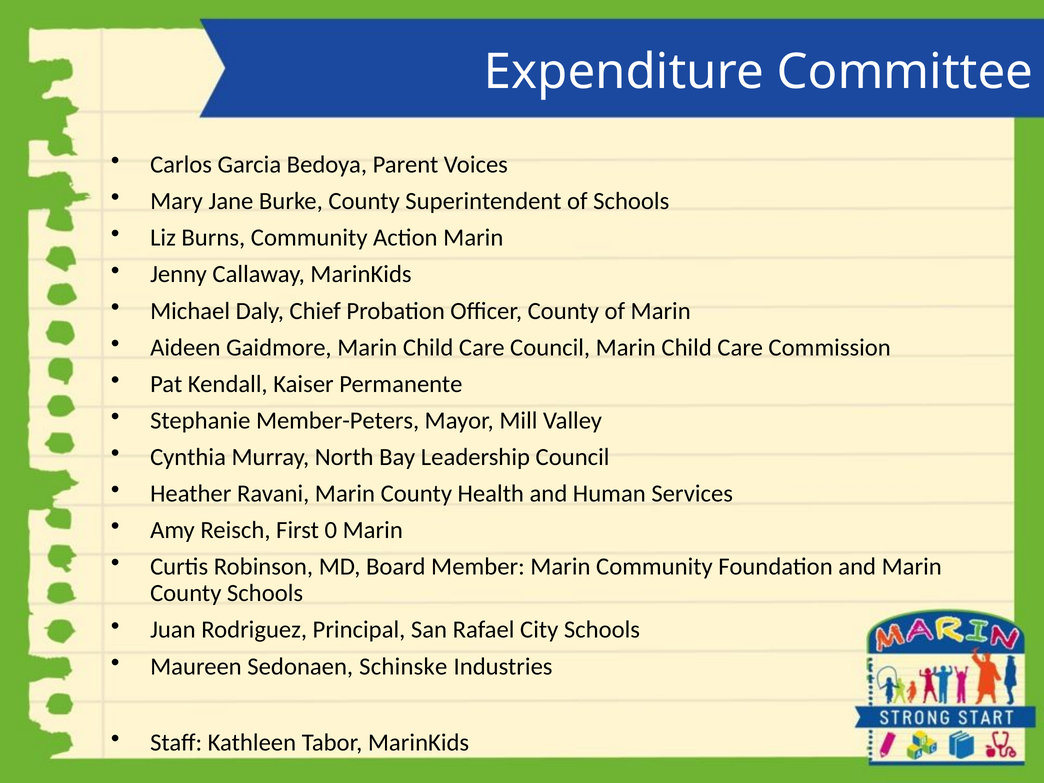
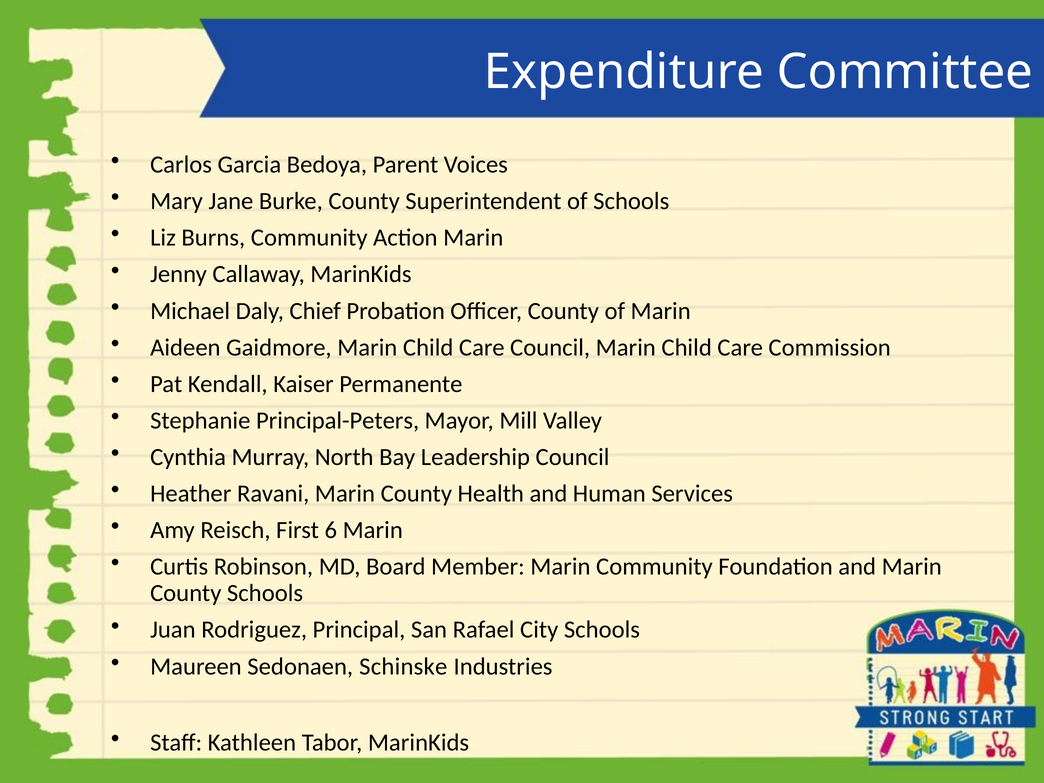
Member-Peters: Member-Peters -> Principal-Peters (338, 421)
0: 0 -> 6 (331, 530)
